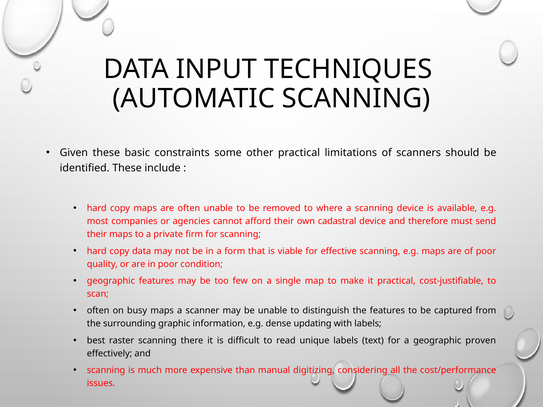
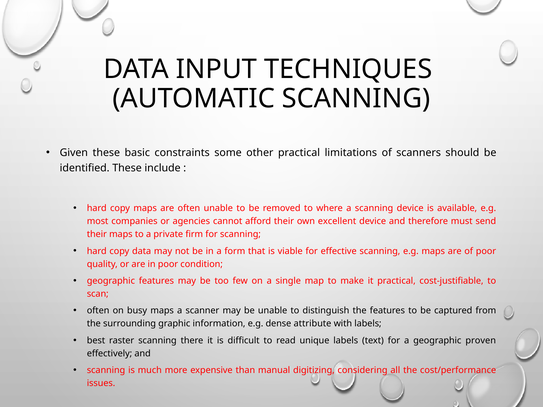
cadastral: cadastral -> excellent (337, 221)
updating: updating -> attribute (312, 324)
